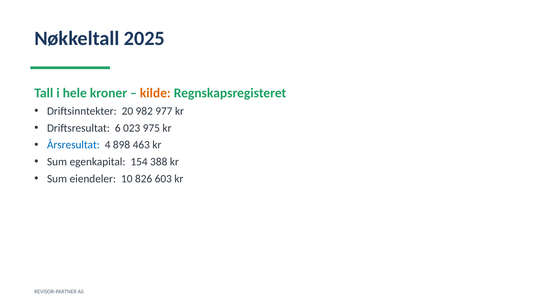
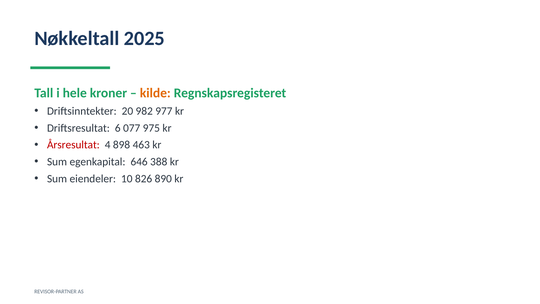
023: 023 -> 077 (132, 128)
Årsresultat colour: blue -> red (73, 145)
154: 154 -> 646 (139, 162)
603: 603 -> 890 (163, 179)
